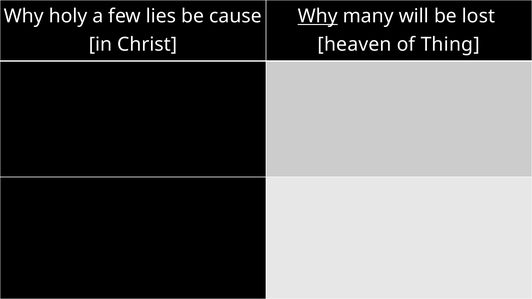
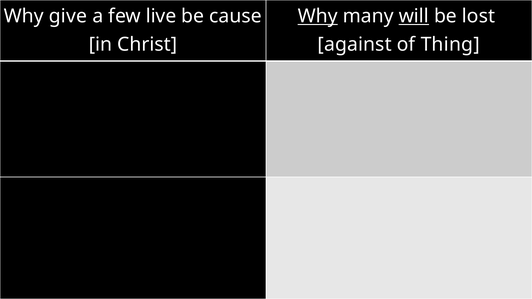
holy: holy -> give (68, 16)
lies: lies -> live (161, 16)
will underline: none -> present (414, 16)
heaven: heaven -> against (355, 44)
